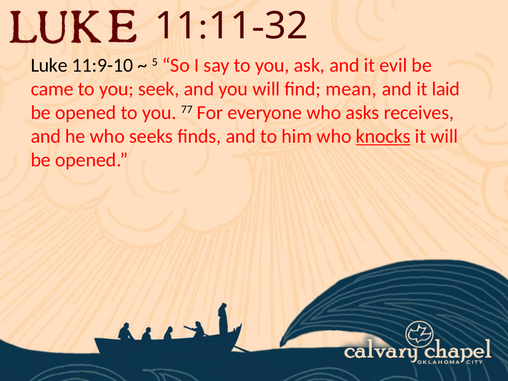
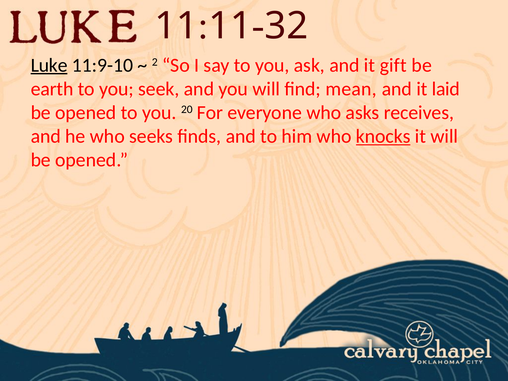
Luke underline: none -> present (49, 65)
5: 5 -> 2 (155, 62)
evil: evil -> gift (393, 65)
came: came -> earth (52, 89)
77: 77 -> 20 (187, 109)
